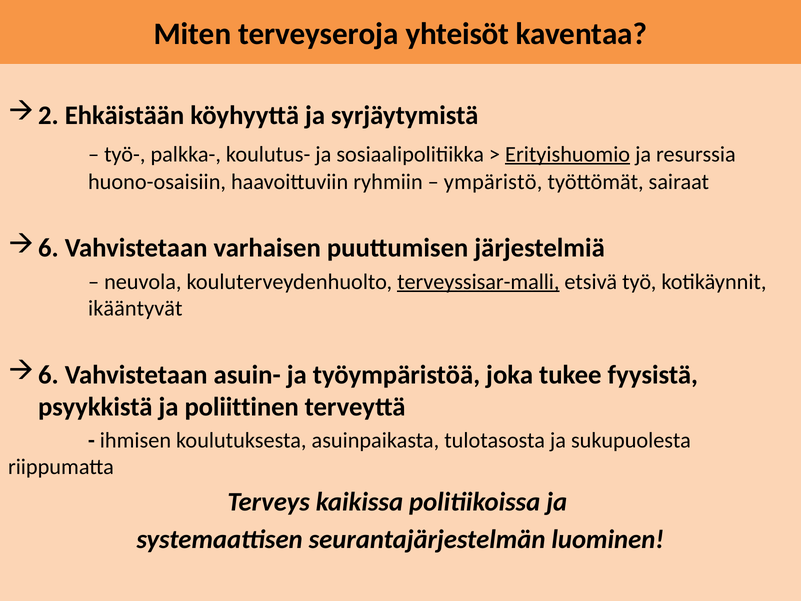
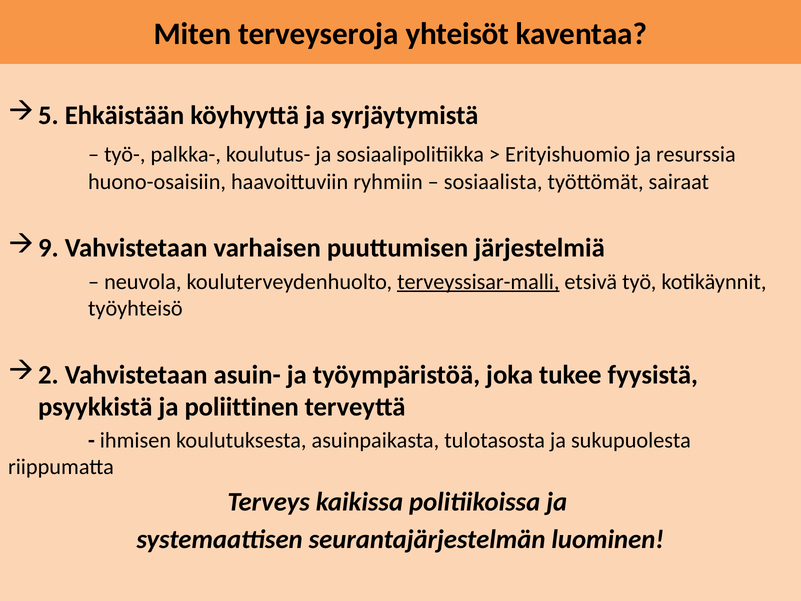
2: 2 -> 5 (48, 115)
Erityishuomio underline: present -> none (568, 154)
ympäristö: ympäristö -> sosiaalista (493, 182)
6: 6 -> 9 (48, 248)
ikääntyvät: ikääntyvät -> työyhteisö (135, 308)
6: 6 -> 2 (48, 375)
